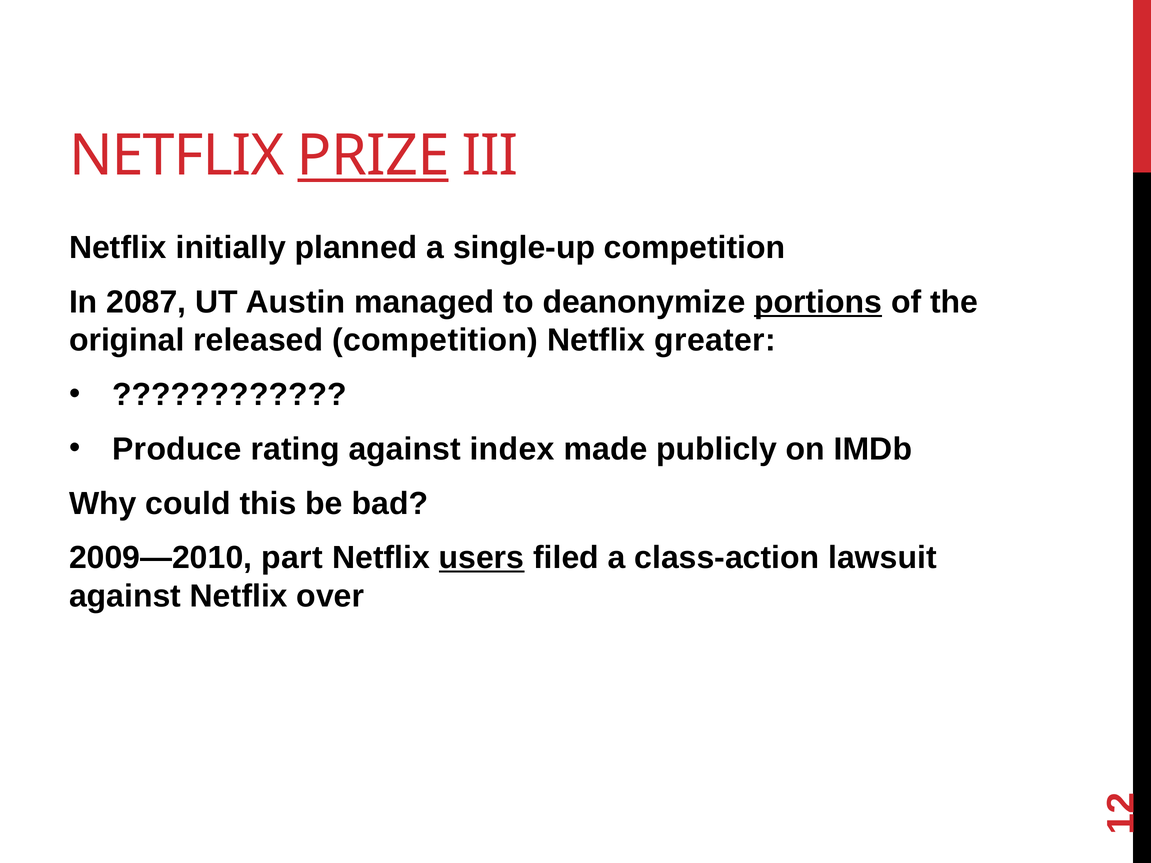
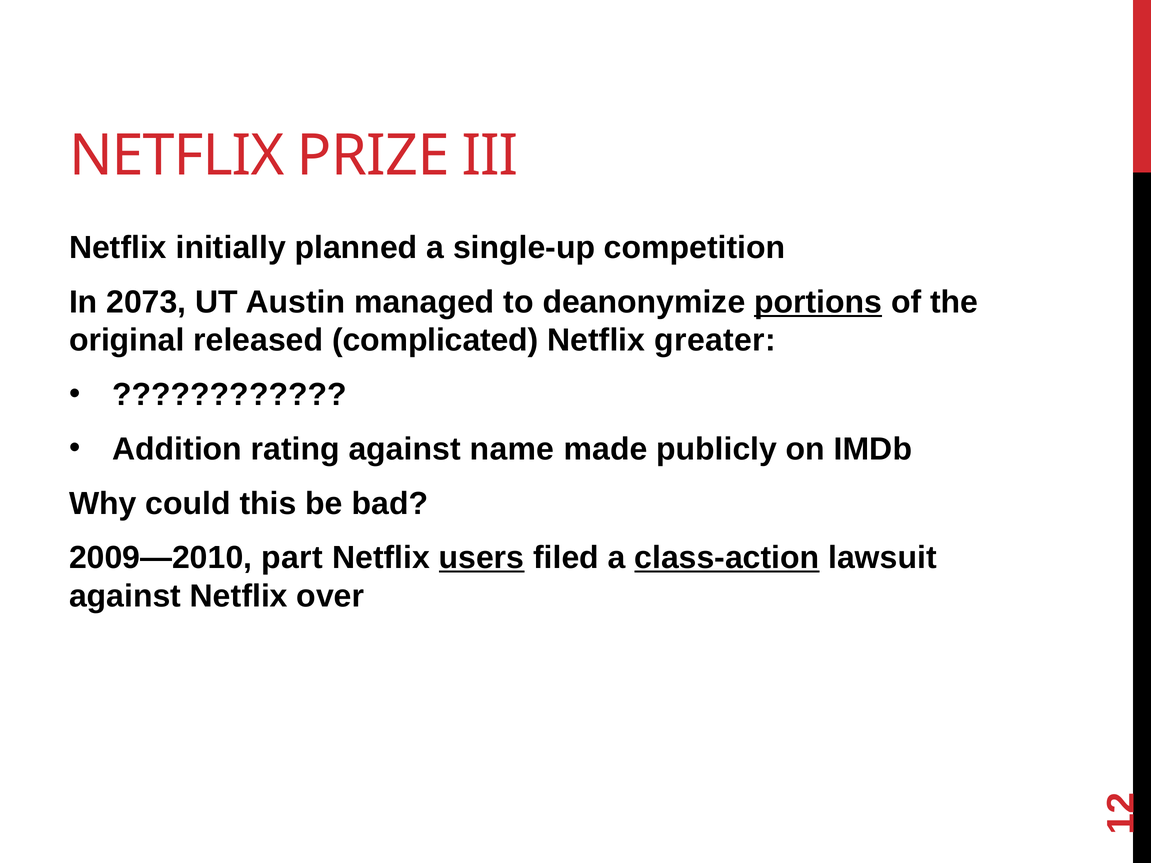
PRIZE underline: present -> none (373, 156)
2087: 2087 -> 2073 (146, 302)
released competition: competition -> complicated (435, 341)
Produce: Produce -> Addition (177, 449)
index: index -> name (512, 449)
class-action underline: none -> present (727, 558)
